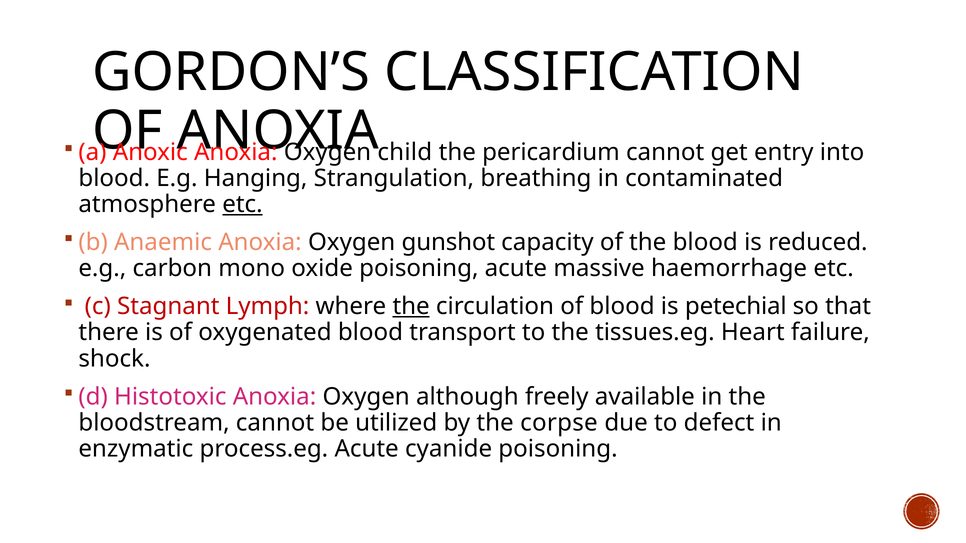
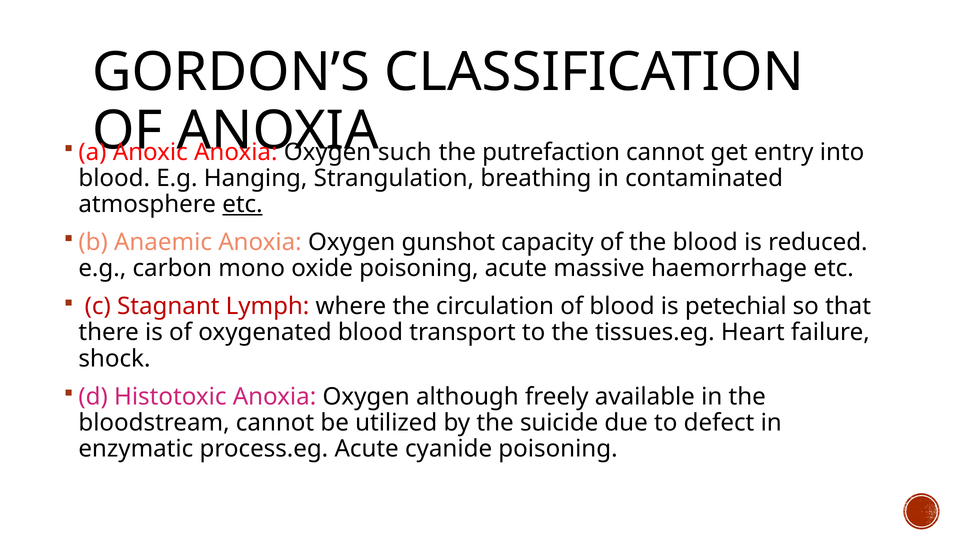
child: child -> such (405, 152)
pericardium: pericardium -> putrefaction (551, 152)
the underline: present -> none (411, 307)
corpse: corpse -> suicide (559, 423)
